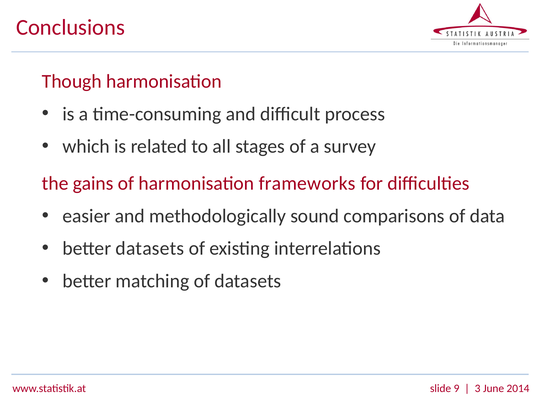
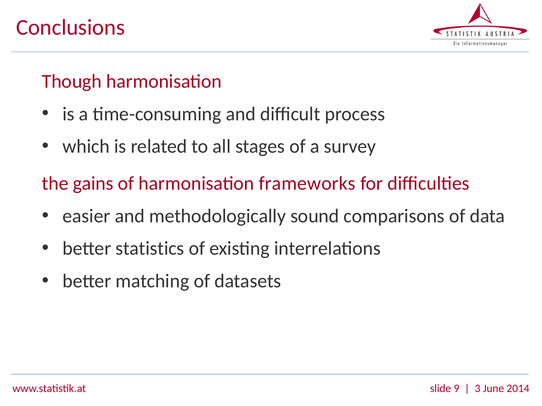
better datasets: datasets -> statistics (150, 249)
